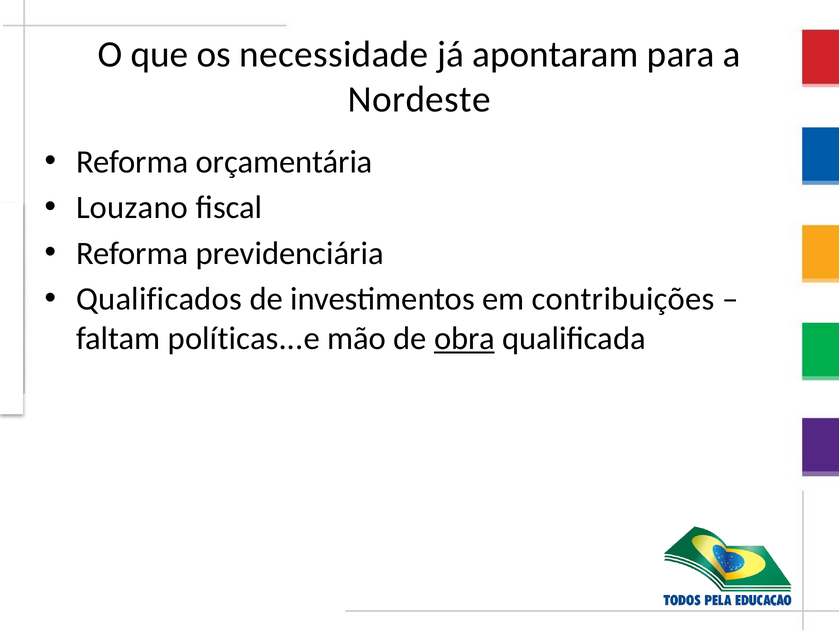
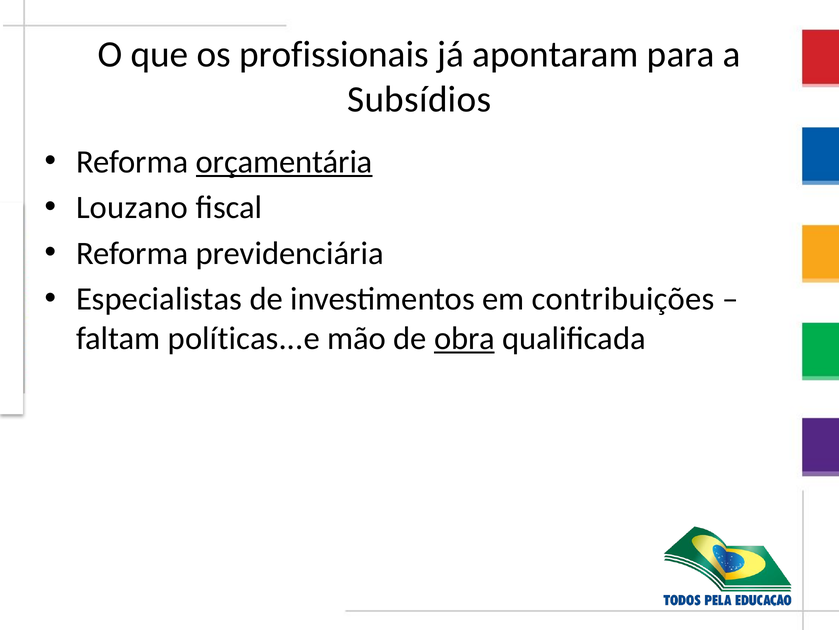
necessidade: necessidade -> profissionais (334, 54)
Nordeste: Nordeste -> Subsídios (419, 99)
orçamentária underline: none -> present (284, 162)
Qualificados: Qualificados -> Especialistas (159, 299)
